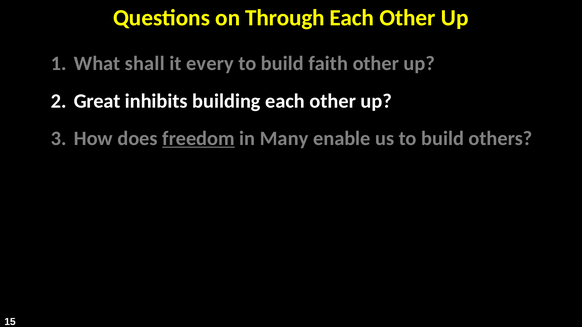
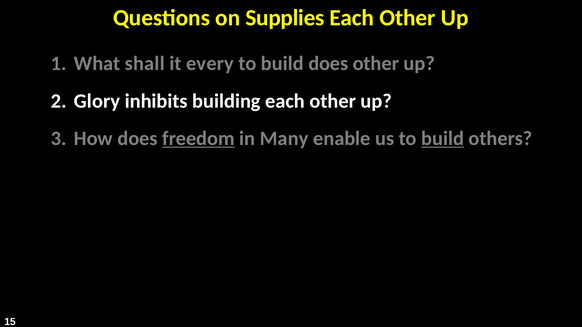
Through: Through -> Supplies (285, 18)
build faith: faith -> does (328, 64)
Great: Great -> Glory (97, 101)
build underline: none -> present (443, 139)
